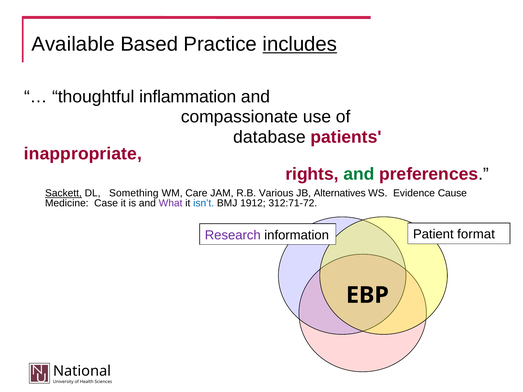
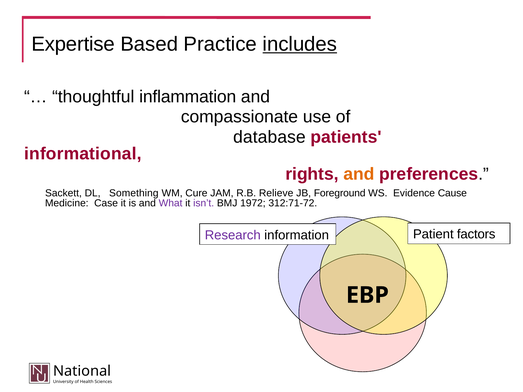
Available: Available -> Expertise (73, 44)
inappropriate: inappropriate -> informational (83, 154)
and colour: green -> orange (359, 174)
Sackett underline: present -> none (63, 193)
Care: Care -> Cure (196, 193)
Various: Various -> Relieve (276, 193)
Alternatives: Alternatives -> Foreground (340, 193)
isn’t colour: blue -> purple (204, 203)
1912: 1912 -> 1972 (253, 203)
format: format -> factors (476, 234)
